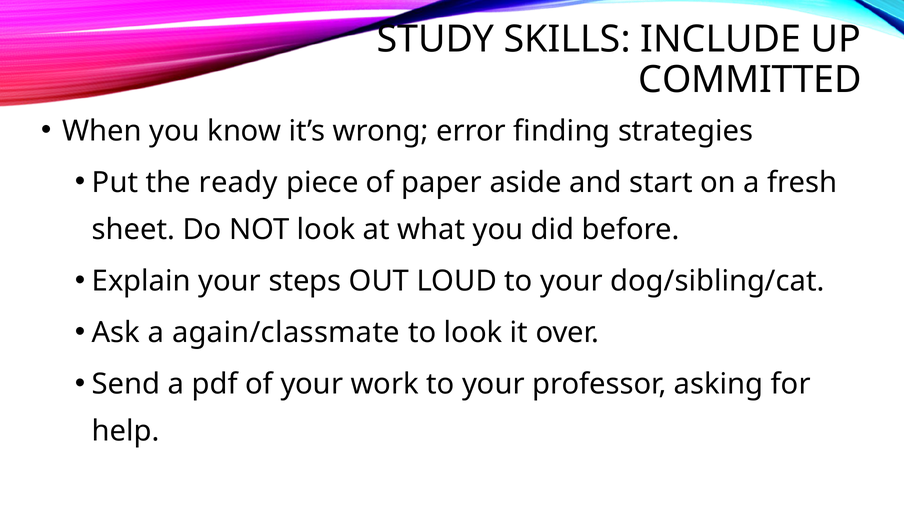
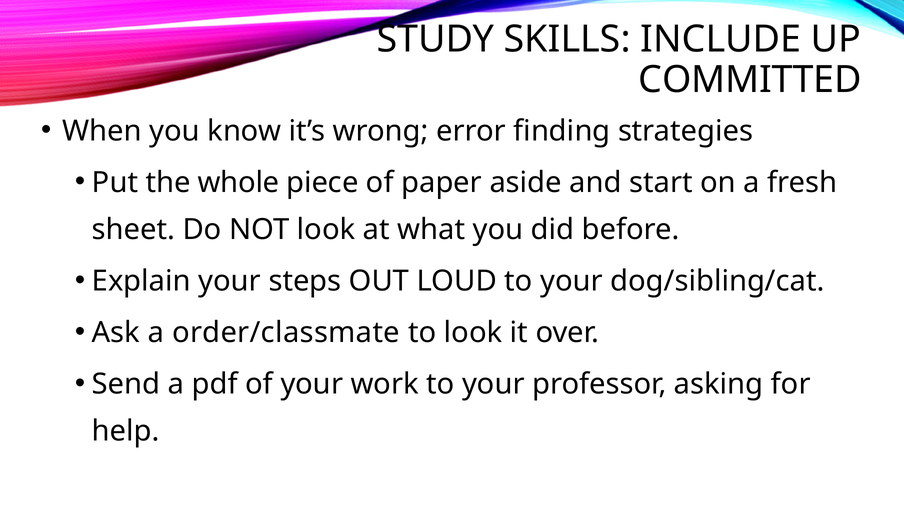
ready: ready -> whole (238, 183)
again/classmate: again/classmate -> order/classmate (286, 333)
